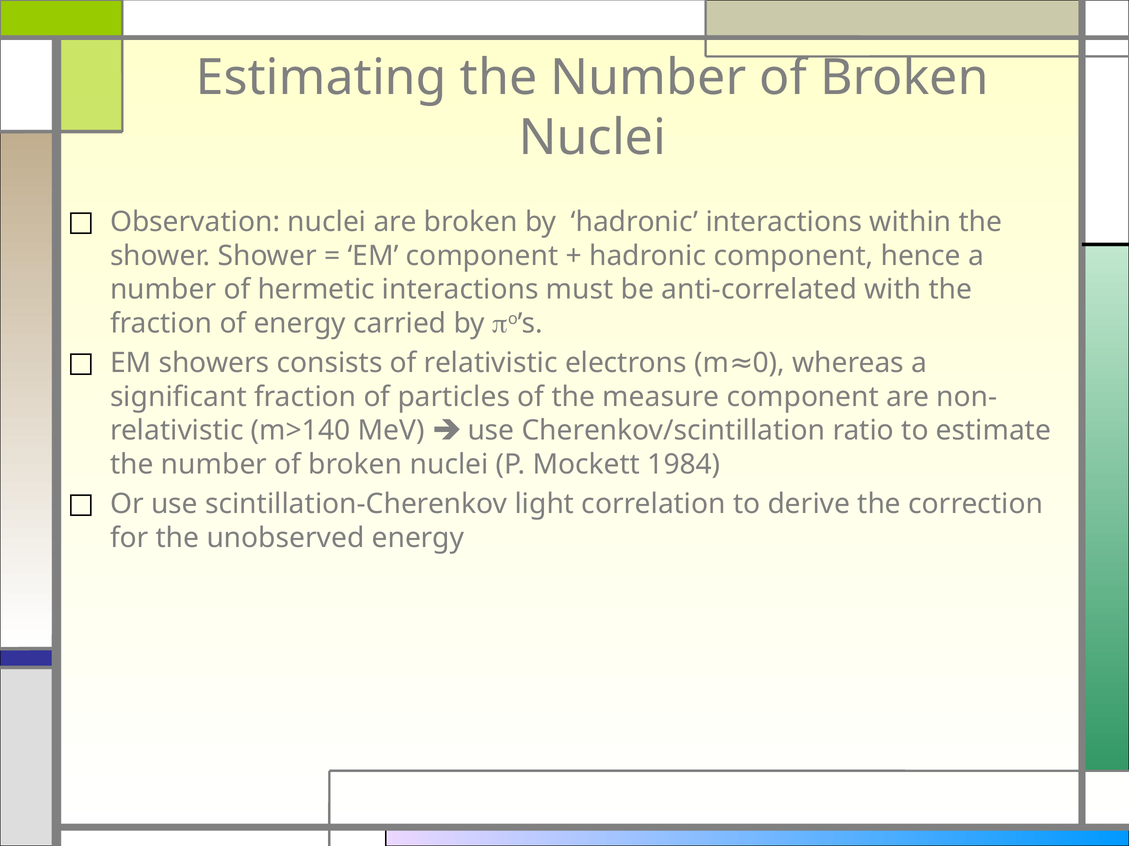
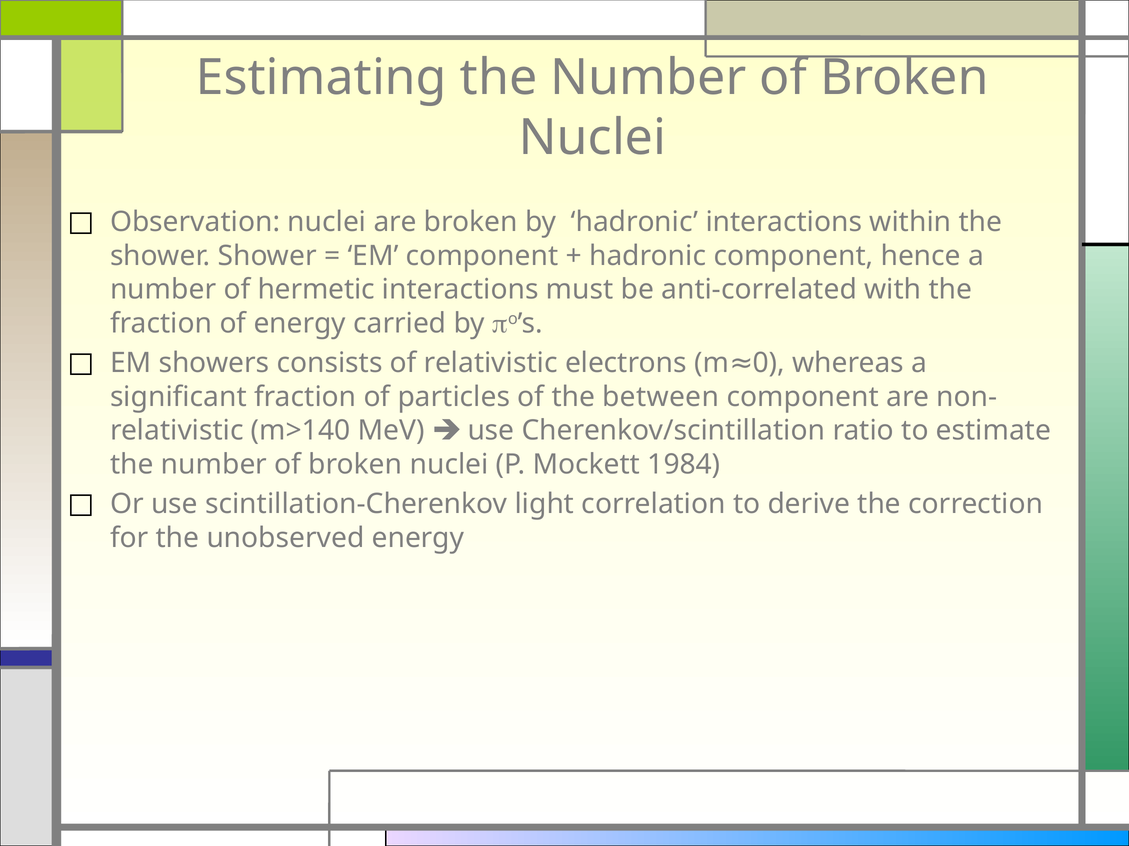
measure: measure -> between (661, 397)
